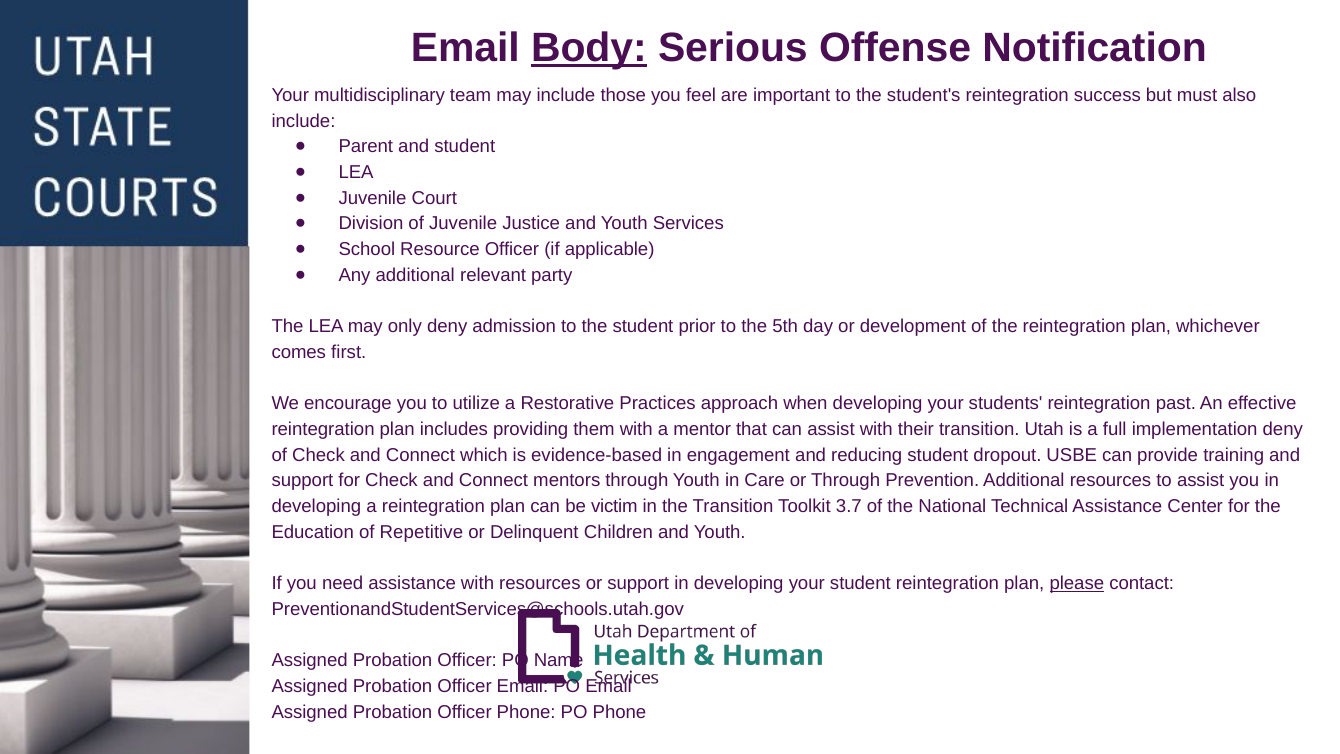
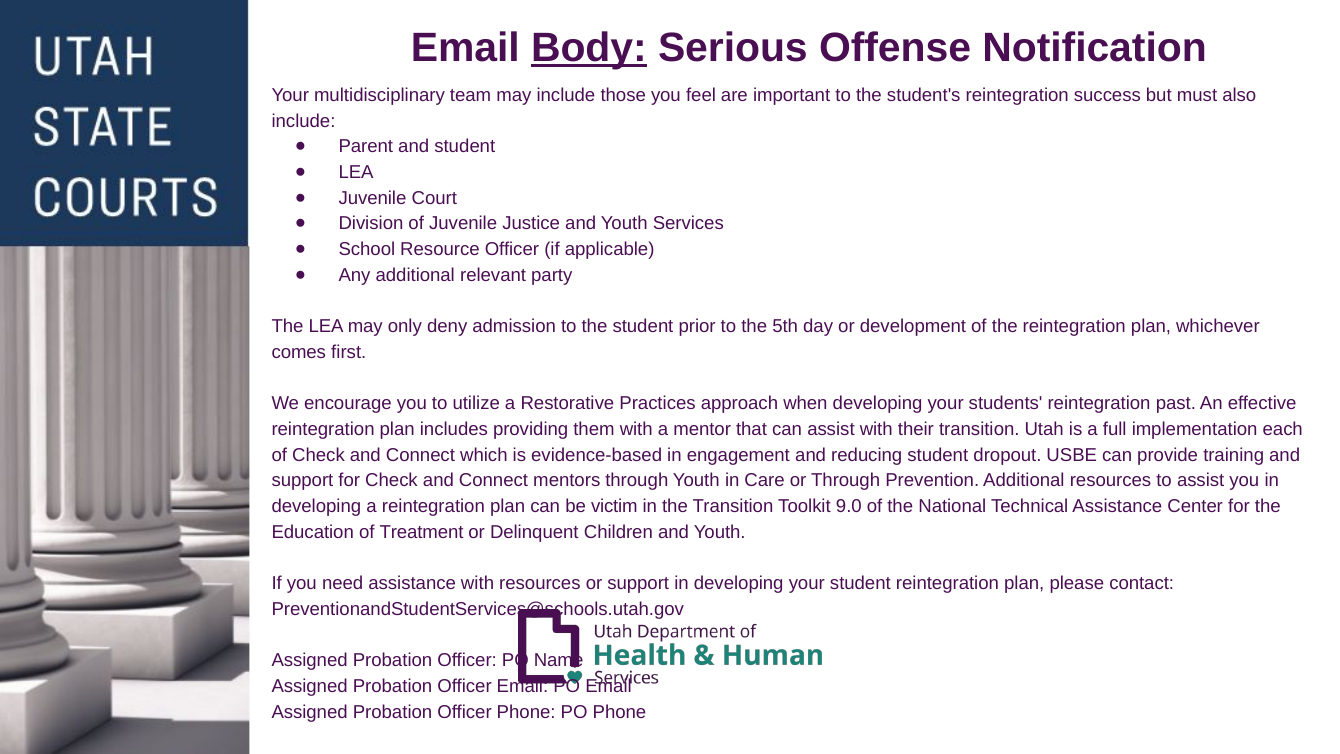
implementation deny: deny -> each (1283, 429)
3.7: 3.7 -> 9.0 (849, 506)
Repetitive: Repetitive -> Treatment (422, 532)
please underline: present -> none (1077, 583)
